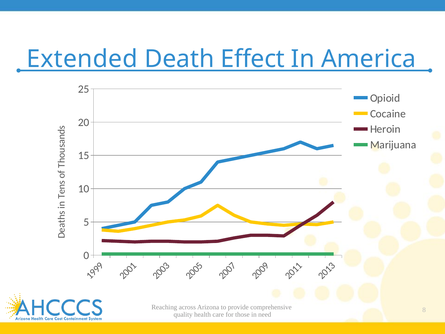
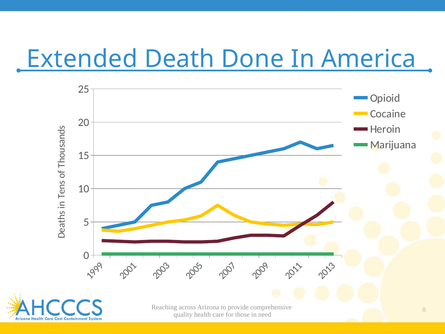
Effect: Effect -> Done (253, 59)
